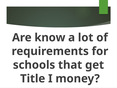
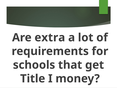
know: know -> extra (50, 37)
